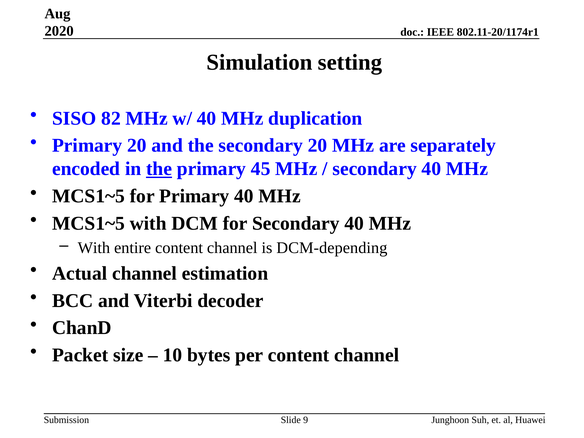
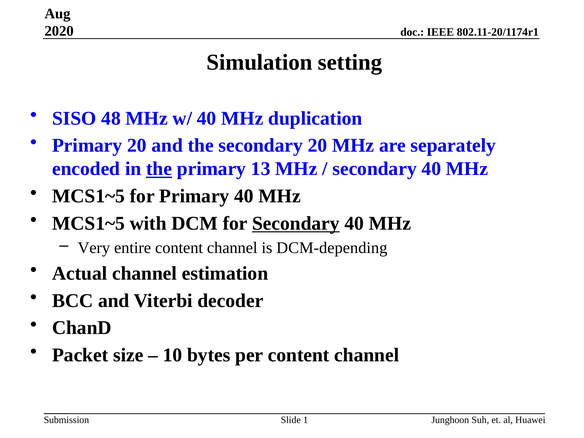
82: 82 -> 48 (111, 118)
45: 45 -> 13 (261, 169)
Secondary underline: none -> present (296, 223)
With: With -> Very (94, 248)
9: 9 -> 1 (306, 420)
